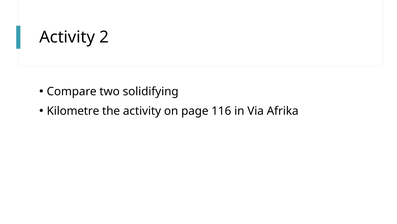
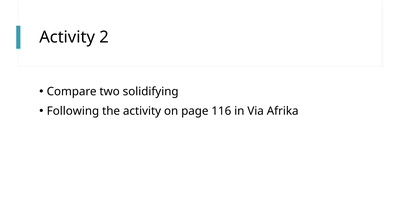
Kilometre: Kilometre -> Following (73, 111)
